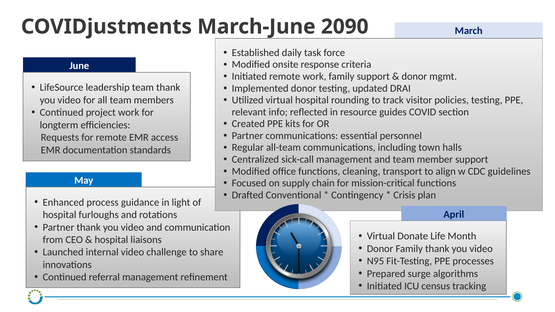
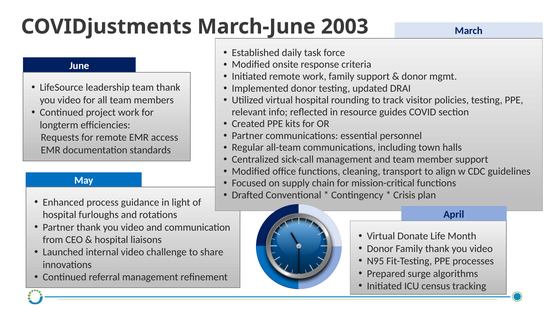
2090: 2090 -> 2003 (345, 27)
